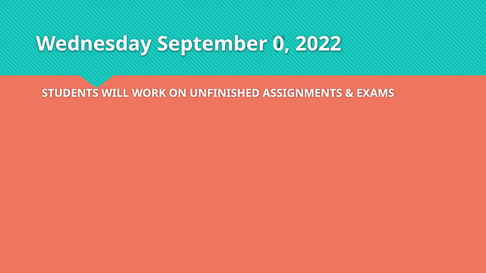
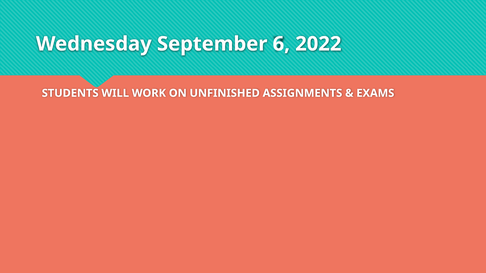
0: 0 -> 6 (281, 44)
